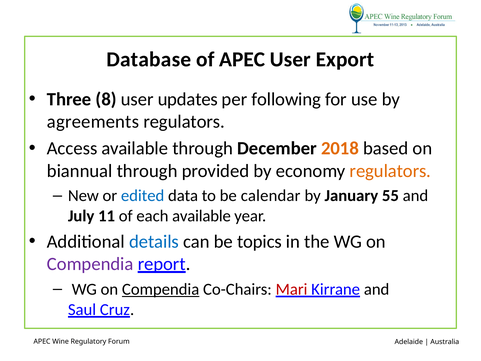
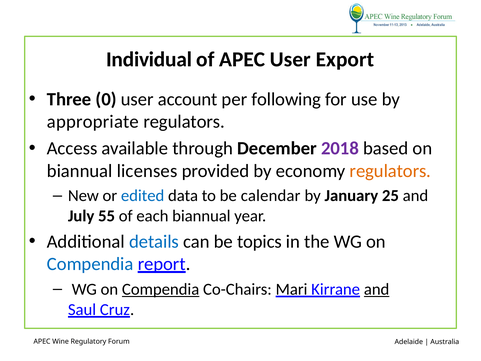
Database: Database -> Individual (149, 60)
8: 8 -> 0 (106, 99)
updates: updates -> account (188, 99)
agreements: agreements -> appropriate (93, 122)
2018 colour: orange -> purple (340, 148)
biannual through: through -> licenses (147, 171)
55: 55 -> 25 (390, 196)
11: 11 -> 55 (107, 216)
each available: available -> biannual (201, 216)
Compendia colour: purple -> blue (90, 264)
Mari colour: red -> black (292, 289)
and underline: none -> present (377, 289)
